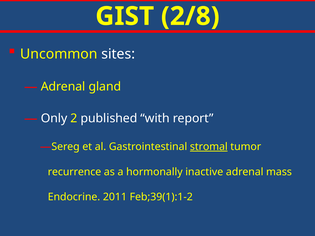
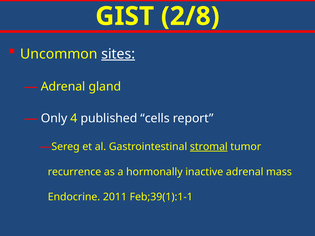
sites underline: none -> present (118, 54)
2: 2 -> 4 (74, 119)
with: with -> cells (155, 119)
Feb;39(1):1-2: Feb;39(1):1-2 -> Feb;39(1):1-1 (161, 197)
